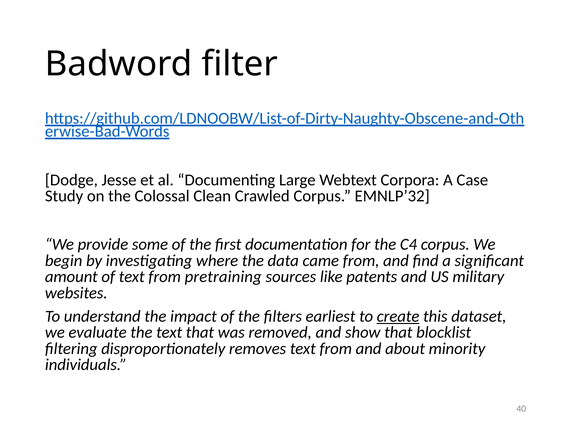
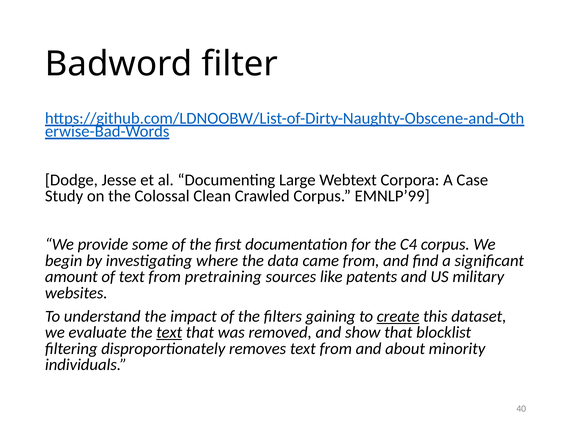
EMNLP’32: EMNLP’32 -> EMNLP’99 (392, 196)
earliest: earliest -> gaining (331, 316)
text underline: none -> present (169, 333)
